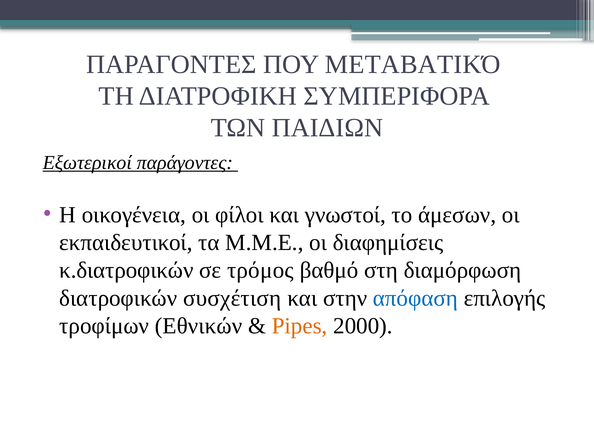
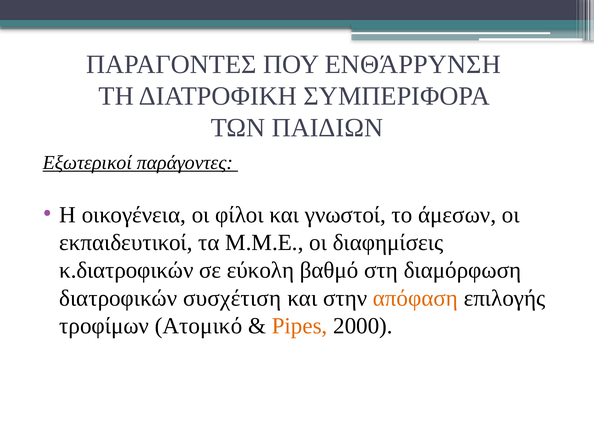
ΜΕΤΑΒΑΤΙΚΌ: ΜΕΤΑΒΑΤΙΚΌ -> ΕΝΘΆΡΡΥΝΣΗ (413, 64)
τρόμος: τρόμος -> εύκολη (261, 270)
απόφαση colour: blue -> orange (415, 298)
Εθνικών: Εθνικών -> Ατομικό (199, 325)
